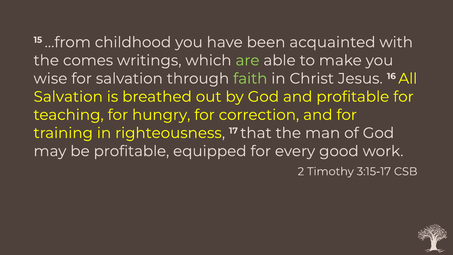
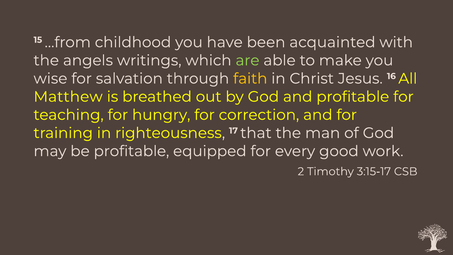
comes: comes -> angels (88, 60)
faith colour: light green -> yellow (250, 79)
Salvation: Salvation -> Matthew (68, 97)
